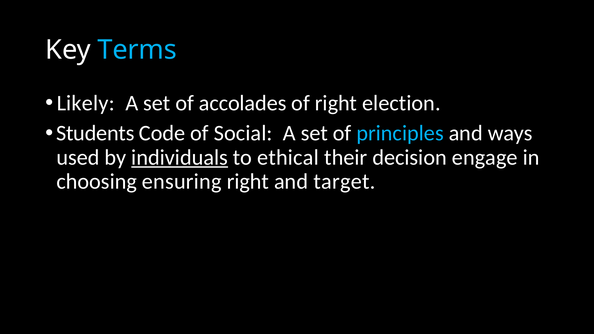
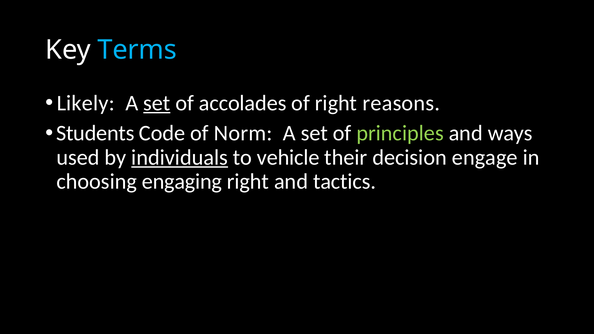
set underline: none -> present (157, 103)
election: election -> reasons (401, 103)
Social: Social -> Norm (243, 133)
principles colour: light blue -> light green (400, 133)
ethical: ethical -> vehicle (288, 157)
ensuring: ensuring -> engaging (182, 181)
target: target -> tactics (345, 181)
